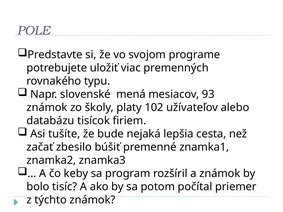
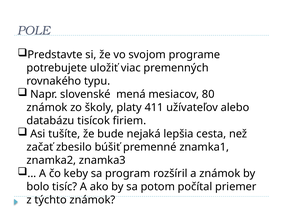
93: 93 -> 80 (208, 94)
102: 102 -> 411 (154, 108)
